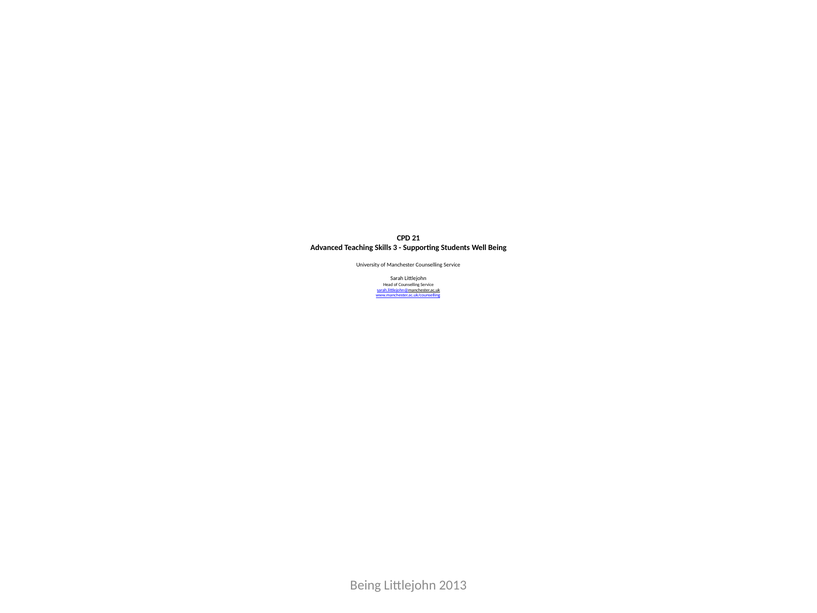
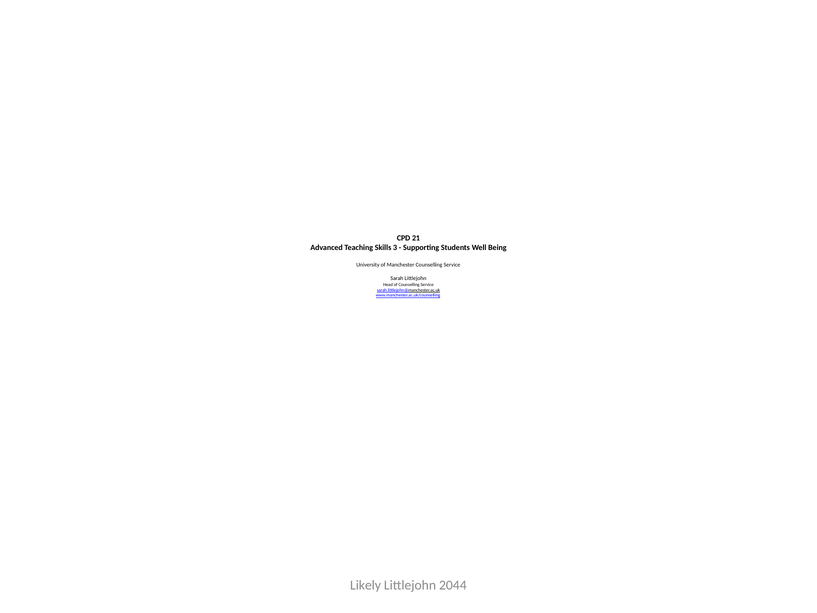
Being: Being -> Likely (366, 585)
2013: 2013 -> 2044 (453, 585)
